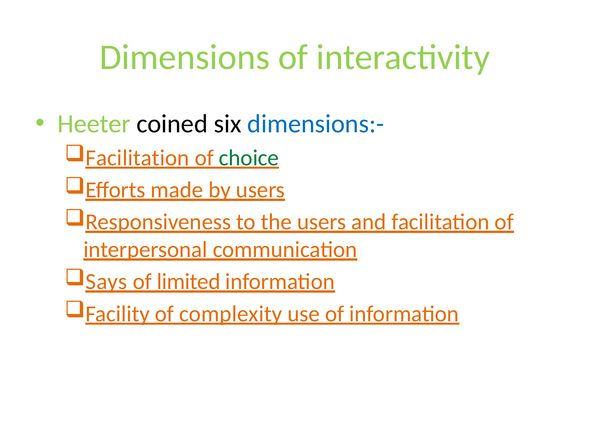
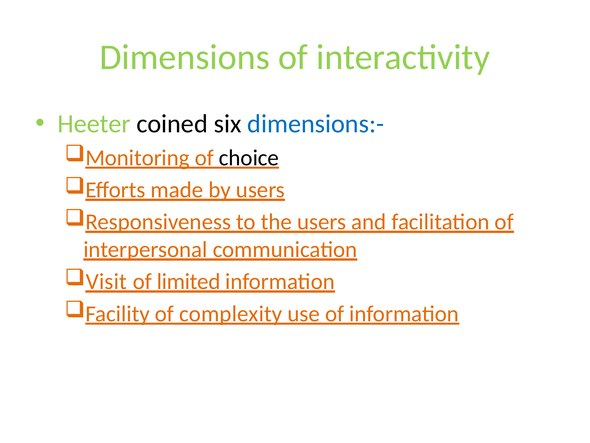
Facilitation: Facilitation -> Monitoring (137, 158)
choice colour: green -> black (249, 158)
Says: Says -> Visit (106, 281)
